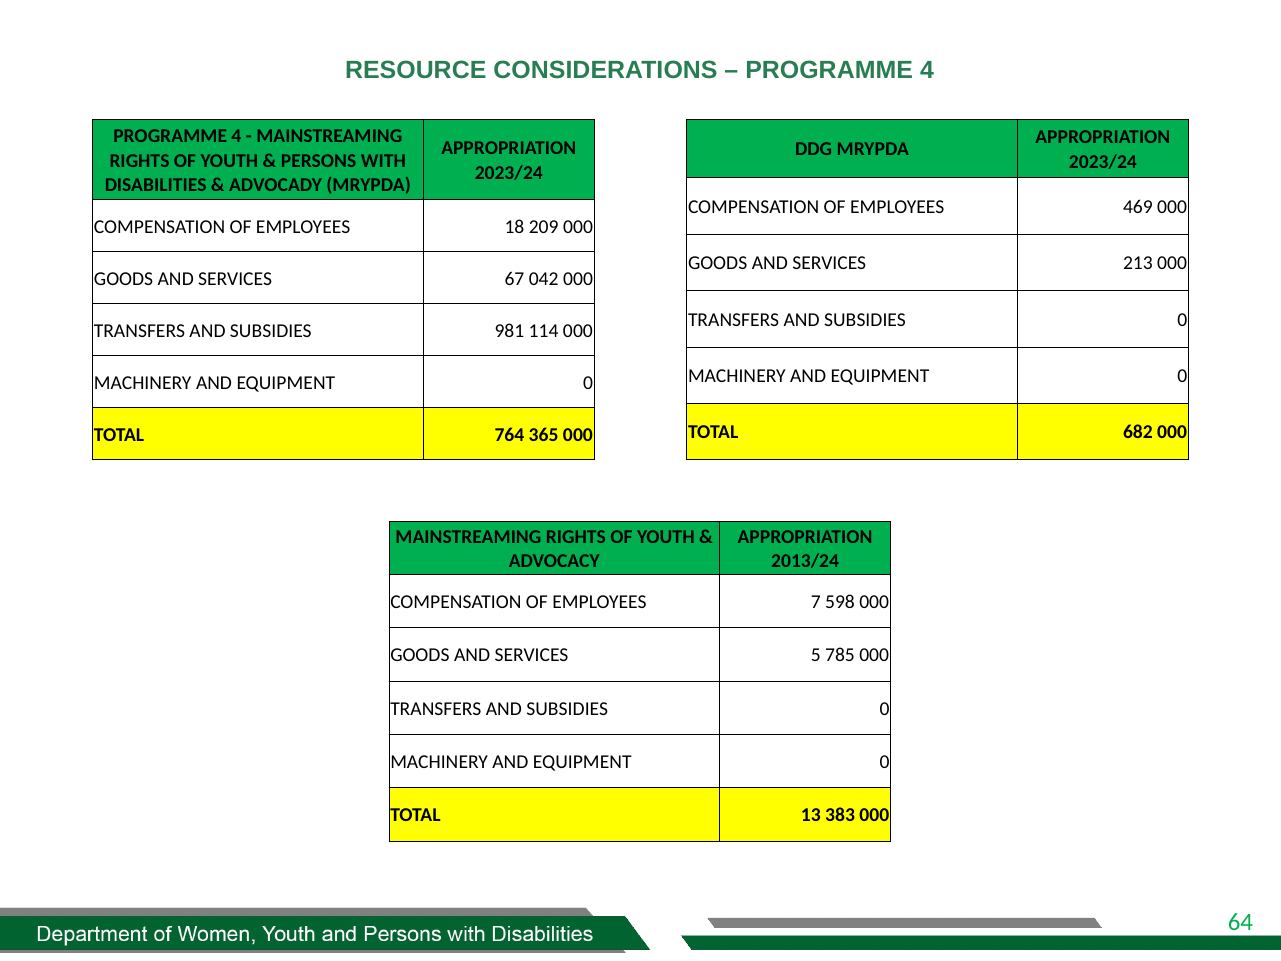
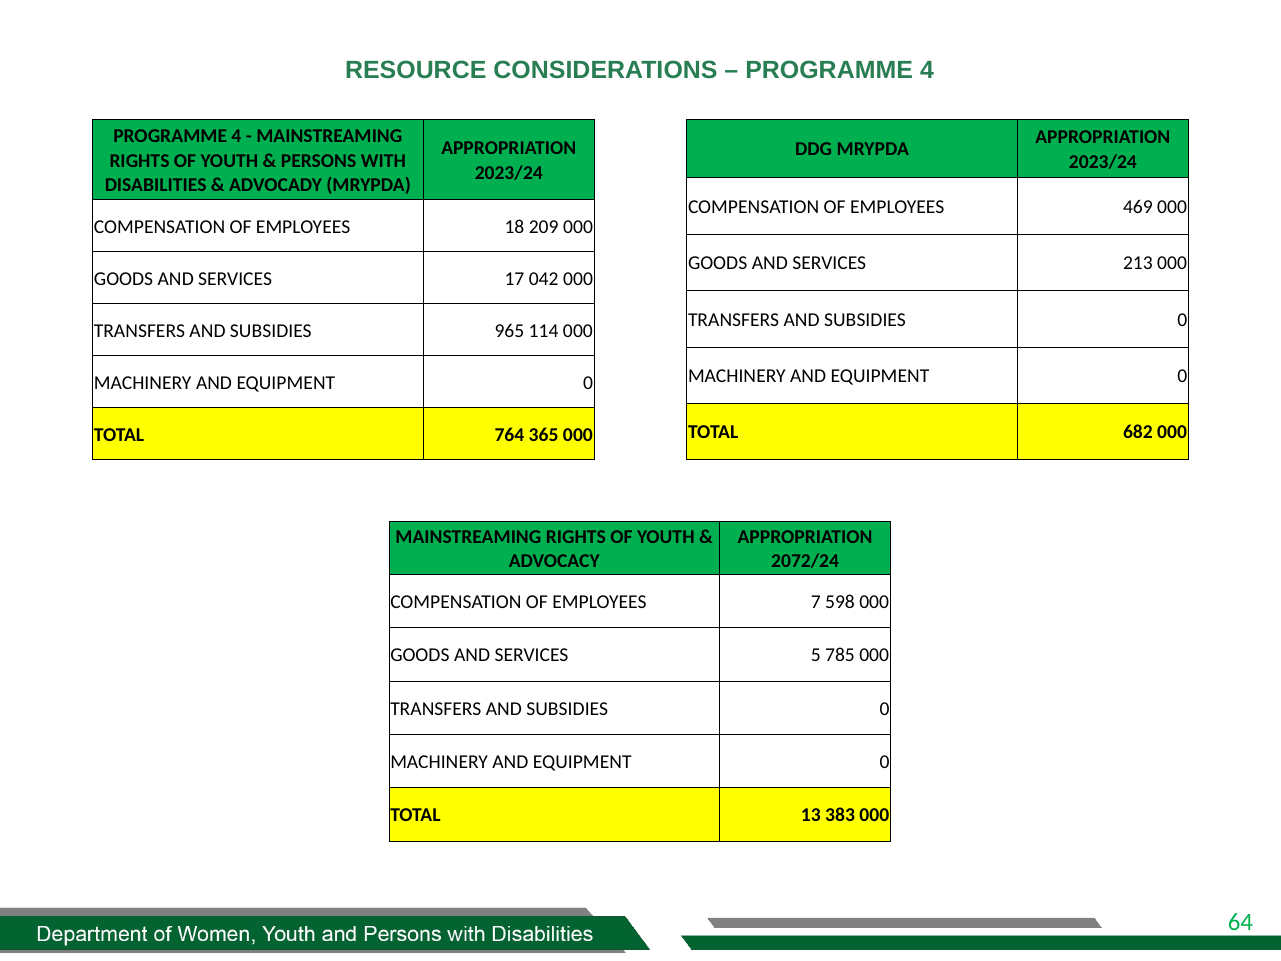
67: 67 -> 17 (514, 279)
981: 981 -> 965 (509, 331)
2013/24: 2013/24 -> 2072/24 (805, 561)
